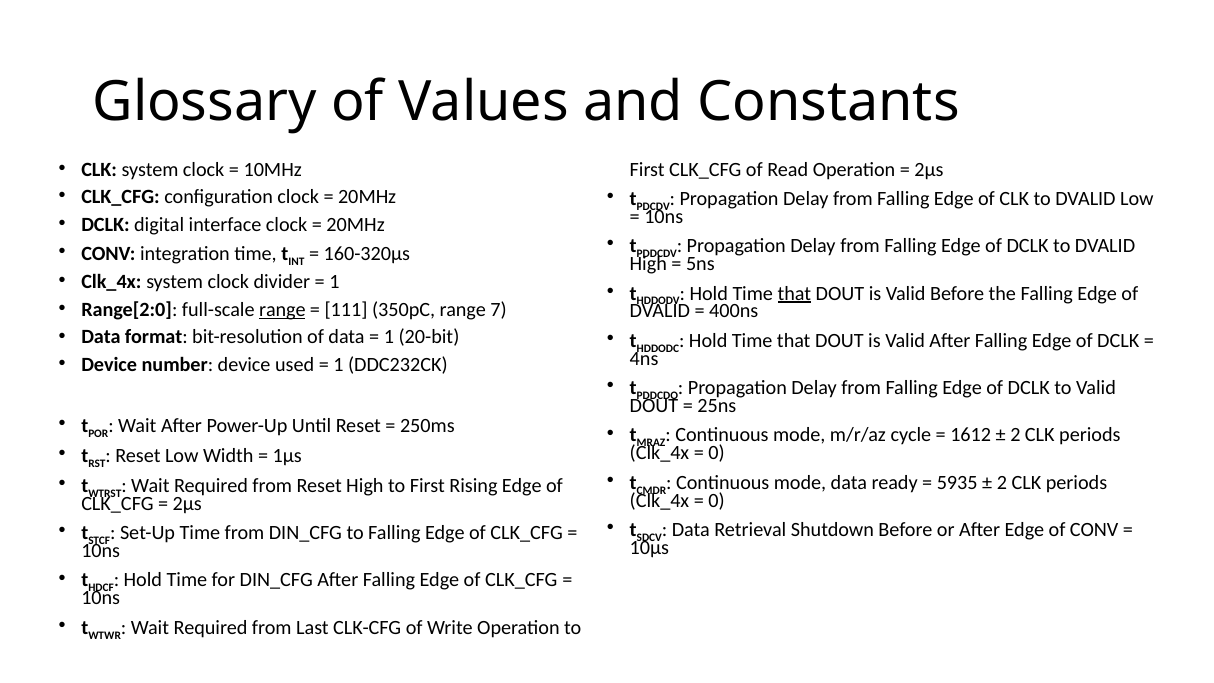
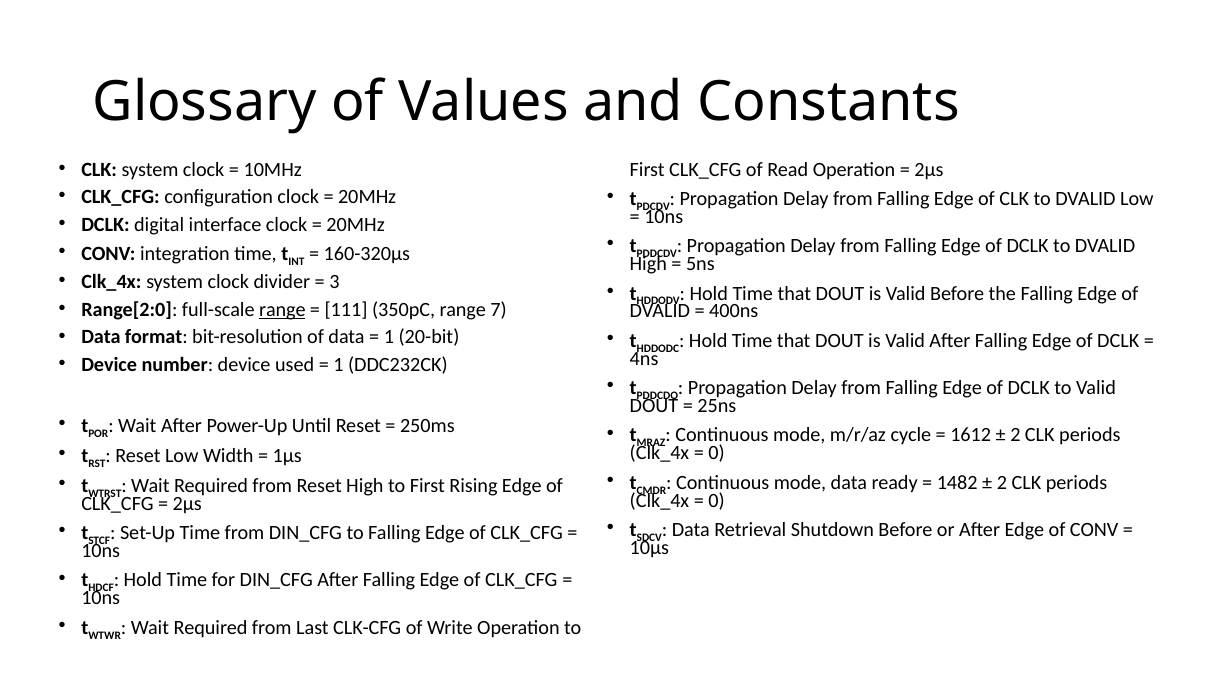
1: 1 -> 3 (334, 282)
that underline: present -> none (794, 293)
5935: 5935 -> 1482 (957, 482)
